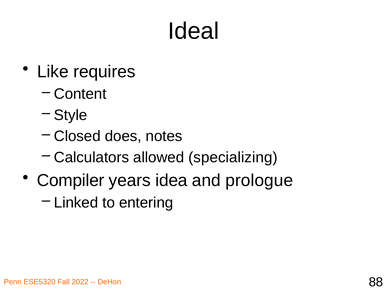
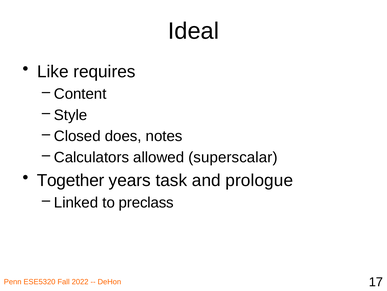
specializing: specializing -> superscalar (233, 157)
Compiler: Compiler -> Together (71, 180)
idea: idea -> task (171, 180)
entering: entering -> preclass (146, 202)
88: 88 -> 17 (376, 281)
